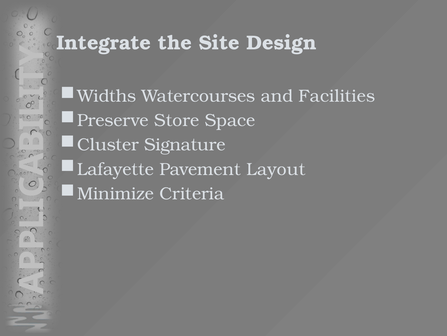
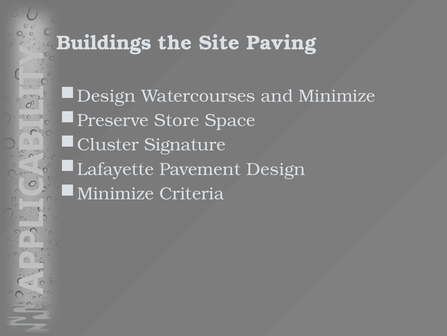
Integrate: Integrate -> Buildings (104, 43)
Design: Design -> Paving (281, 43)
Widths: Widths -> Design (106, 96)
and Facilities: Facilities -> Minimize (337, 96)
Pavement Layout: Layout -> Design (276, 169)
